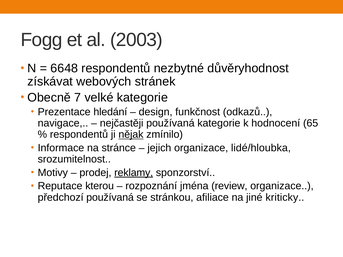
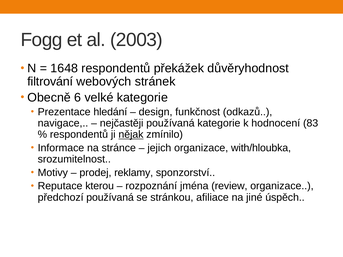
6648: 6648 -> 1648 (64, 68)
nezbytné: nezbytné -> překážek (179, 68)
získávat: získávat -> filtrování (50, 82)
7: 7 -> 6 (78, 98)
65: 65 -> 83 (311, 123)
lidé/hloubka: lidé/hloubka -> with/hloubka (261, 148)
reklamy underline: present -> none (134, 173)
kriticky: kriticky -> úspěch (285, 197)
